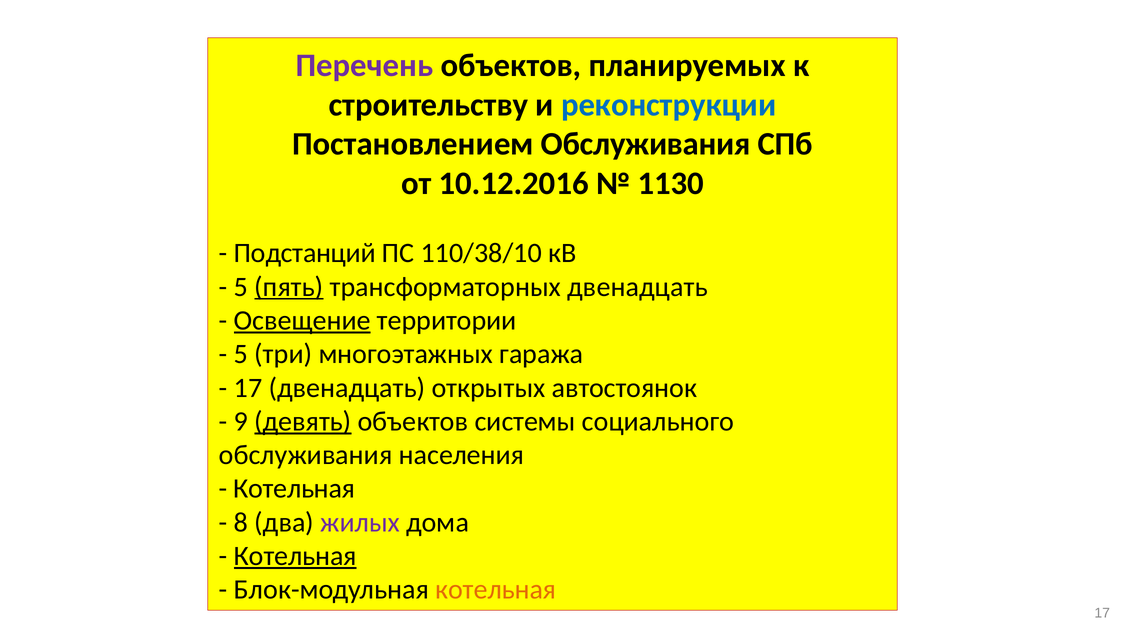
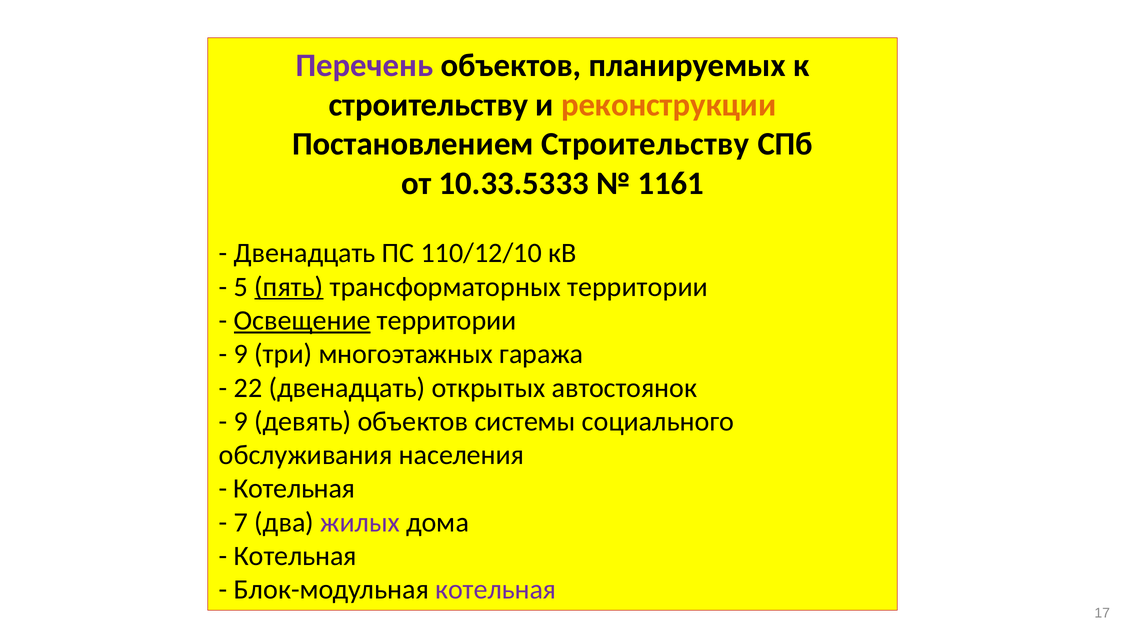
реконструкции colour: blue -> orange (669, 105)
Постановлением Обслуживания: Обслуживания -> Строительству (645, 144)
10.12.2016: 10.12.2016 -> 10.33.5333 (514, 184)
1130: 1130 -> 1161 (671, 184)
Подстанций: Подстанций -> Двенадцать (305, 253)
110/38/10: 110/38/10 -> 110/12/10 (481, 253)
трансформаторных двенадцать: двенадцать -> территории (638, 287)
5: 5 -> 9 (241, 354)
17: 17 -> 22 (248, 388)
девять underline: present -> none (303, 422)
8: 8 -> 7 (241, 523)
Котельная underline: present -> none (295, 557)
котельная colour: orange -> purple (496, 590)
